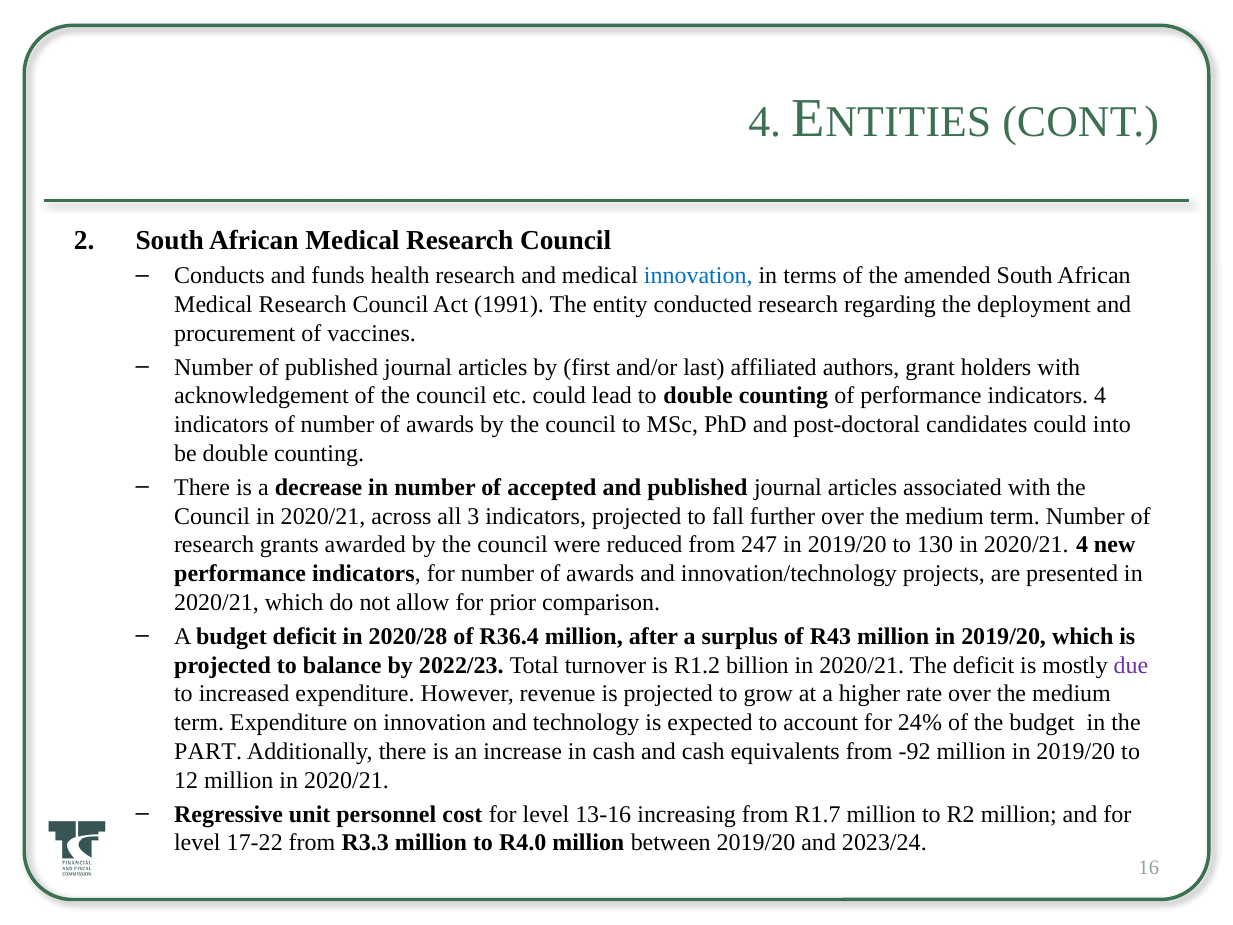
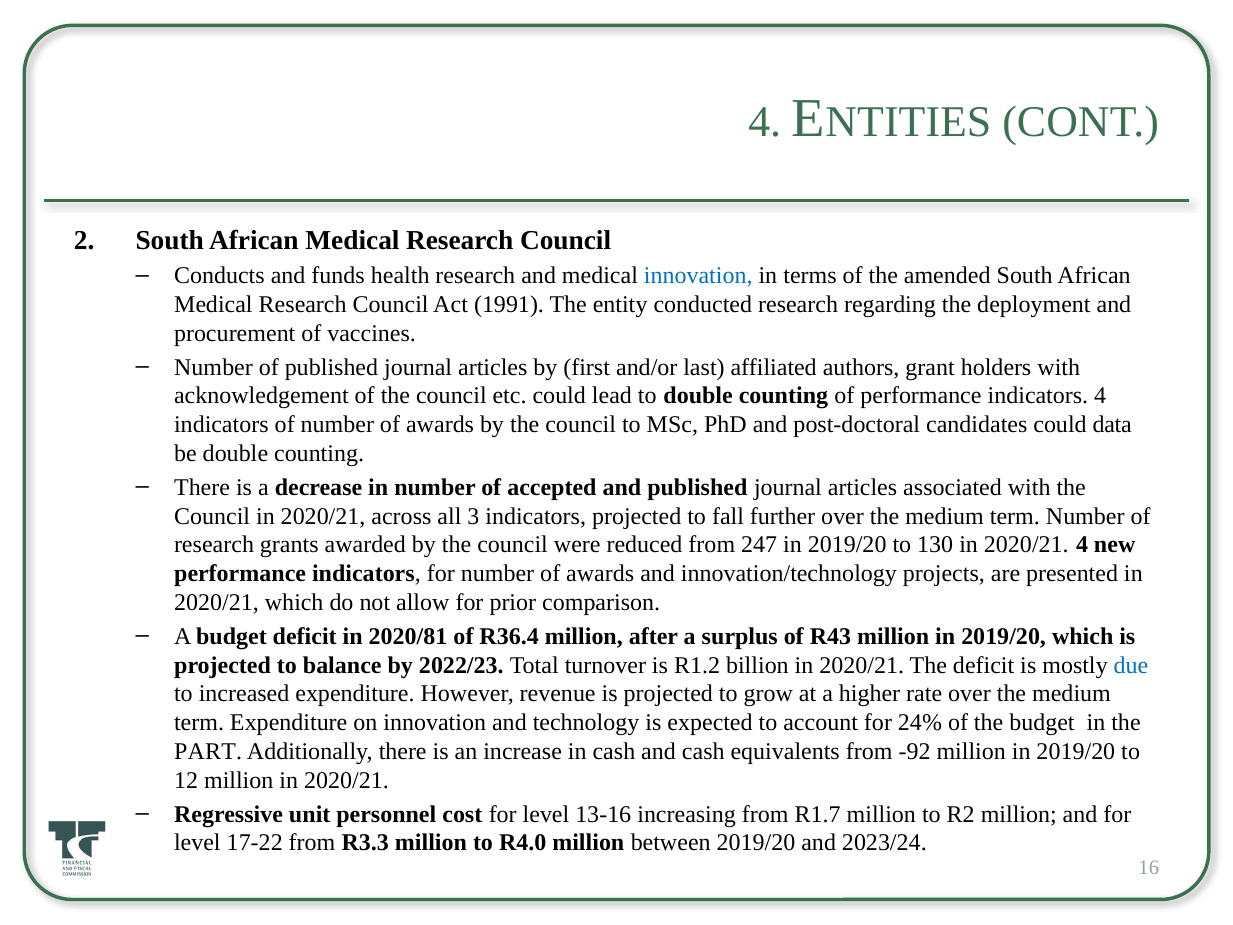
into: into -> data (1112, 425)
2020/28: 2020/28 -> 2020/81 (408, 636)
due colour: purple -> blue (1131, 665)
